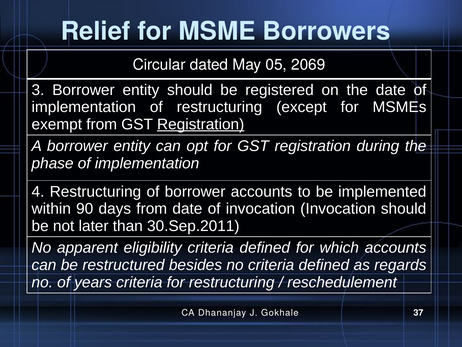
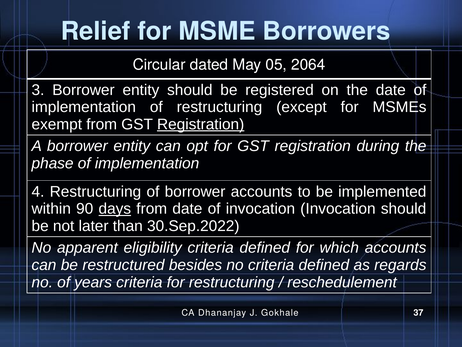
2069: 2069 -> 2064 (308, 64)
days underline: none -> present (115, 209)
30.Sep.2011: 30.Sep.2011 -> 30.Sep.2022 (193, 226)
